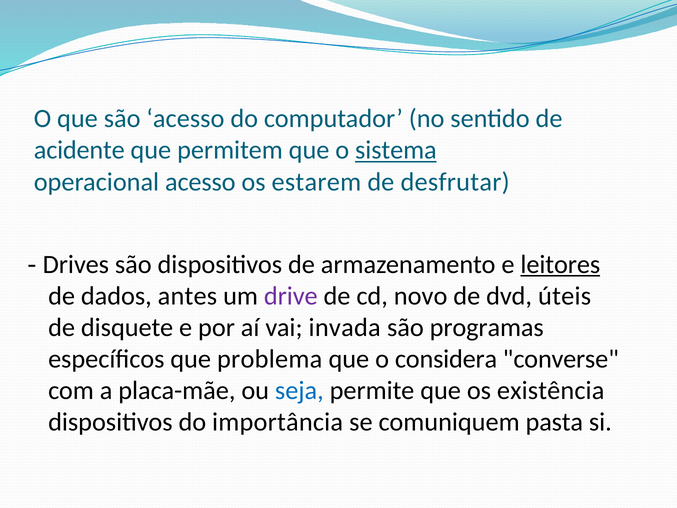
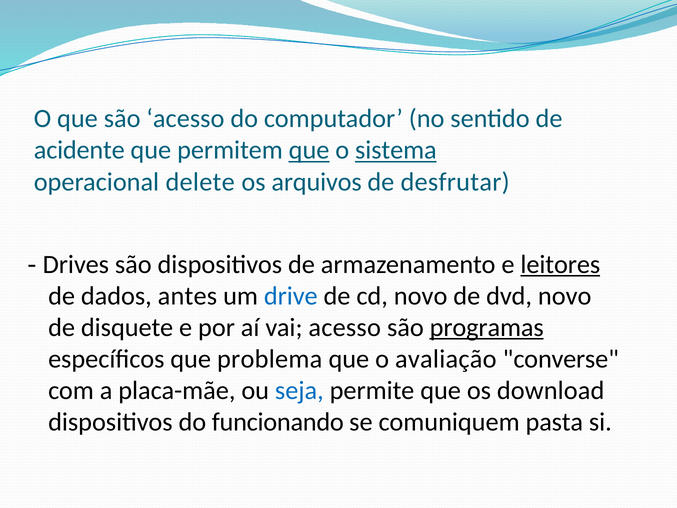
que underline: none -> present (309, 150)
operacional acesso: acesso -> delete (200, 182)
estarem: estarem -> arquivos (317, 182)
drive colour: purple -> blue (291, 296)
dvd úteis: úteis -> novo (565, 296)
vai invada: invada -> acesso (345, 327)
programas underline: none -> present (487, 327)
considera: considera -> avaliação (446, 359)
existência: existência -> download (551, 390)
importância: importância -> funcionando (278, 422)
